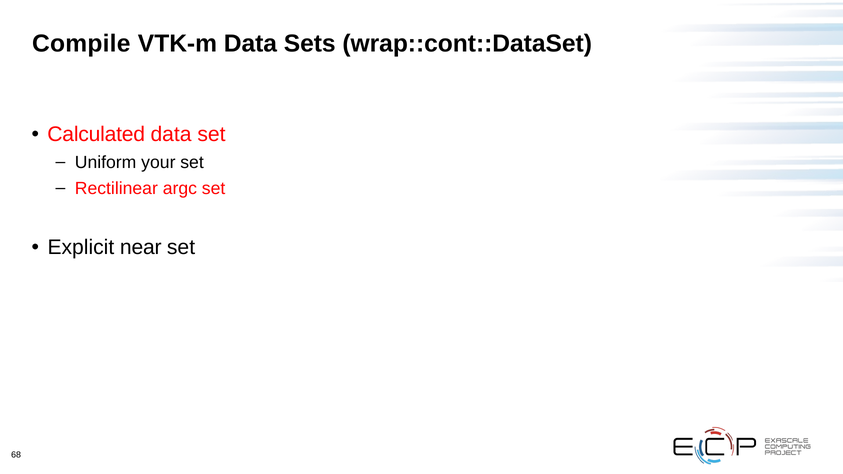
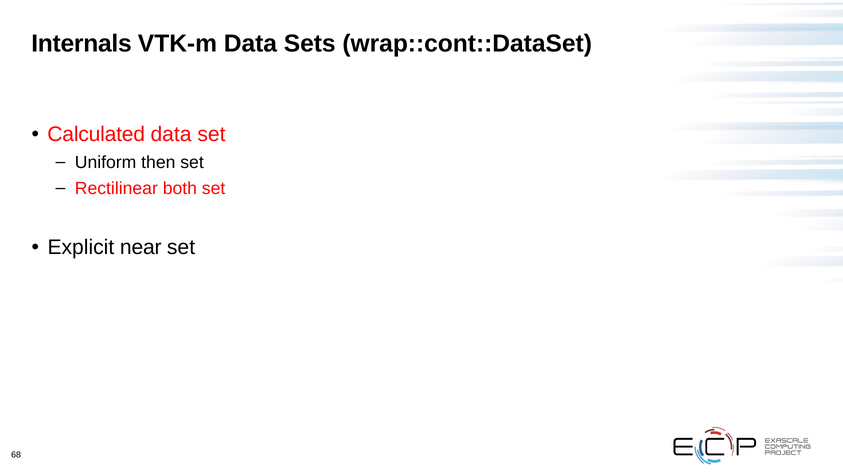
Compile: Compile -> Internals (81, 44)
your: your -> then (158, 162)
argc: argc -> both (180, 188)
